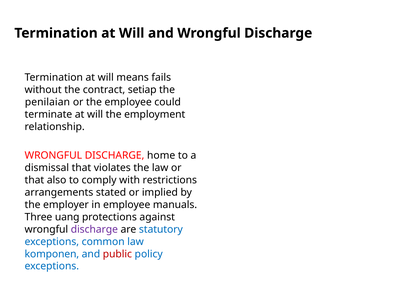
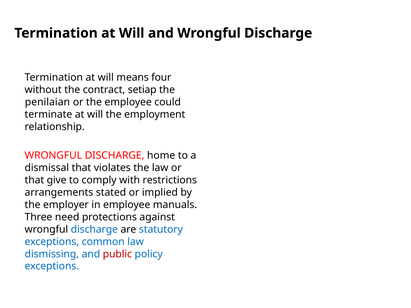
fails: fails -> four (161, 77)
also: also -> give (57, 180)
uang: uang -> need (67, 217)
discharge colour: purple -> blue (94, 230)
komponen: komponen -> dismissing (52, 254)
